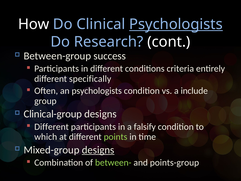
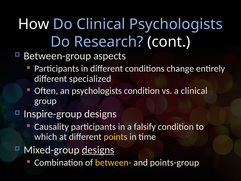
Psychologists underline: present -> none (176, 24)
success: success -> aspects (110, 56)
criteria: criteria -> change (180, 69)
specifically: specifically -> specialized (90, 79)
a include: include -> clinical (194, 91)
Clinical-group: Clinical-group -> Inspire-group (53, 114)
Different: Different -> Causality (52, 127)
points colour: light green -> yellow (116, 137)
between- colour: light green -> yellow (113, 162)
